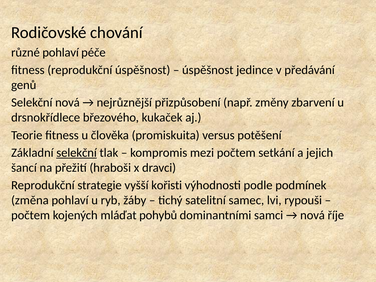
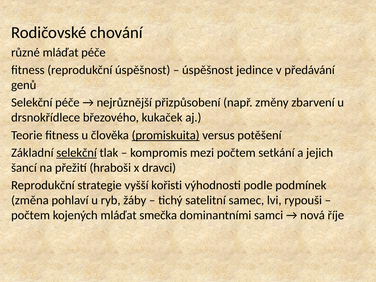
různé pohlaví: pohlaví -> mláďat (61, 52)
Selekční nová: nová -> péče (67, 103)
promiskuita underline: none -> present (166, 135)
pohybů: pohybů -> smečka (158, 215)
